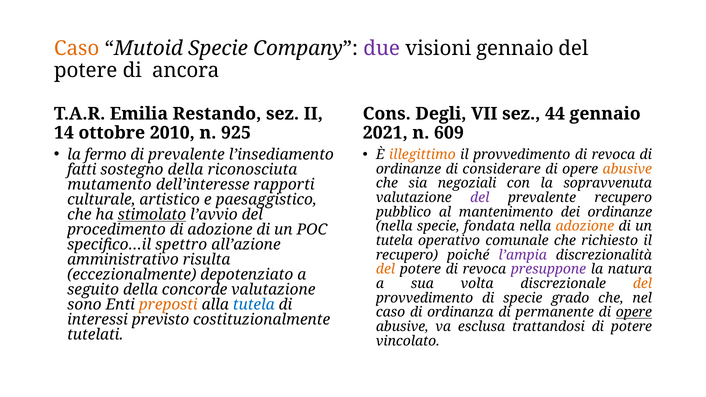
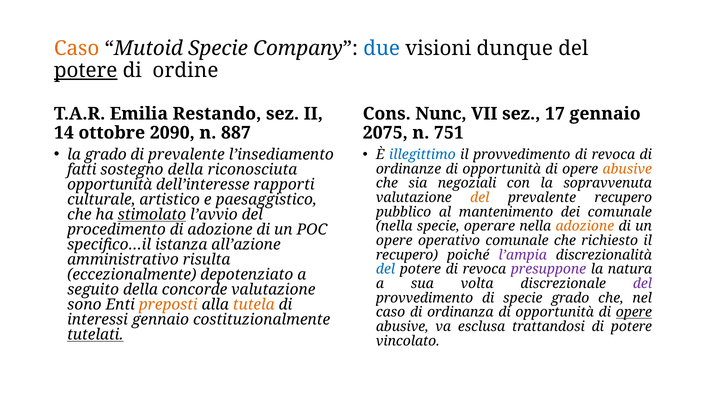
due colour: purple -> blue (382, 48)
visioni gennaio: gennaio -> dunque (515, 48)
potere underline: none -> present (86, 70)
ancora: ancora -> ordine (185, 70)
Degli: Degli -> Nunc (441, 114)
44: 44 -> 17 (555, 114)
2010: 2010 -> 2090 (172, 133)
925: 925 -> 887 (236, 133)
2021: 2021 -> 2075 (385, 133)
609: 609 -> 751 (449, 133)
la fermo: fermo -> grado (106, 155)
illegittimo colour: orange -> blue (422, 155)
ordinanze di considerare: considerare -> opportunità (502, 169)
mutamento: mutamento -> opportunità (110, 185)
del colour: purple -> orange (480, 198)
dei ordinanze: ordinanze -> comunale (620, 212)
fondata: fondata -> operare (489, 226)
tutela: tutela -> opere (394, 241)
spettro: spettro -> istanza (181, 245)
del colour: orange -> blue (386, 269)
del colour: orange -> purple (642, 284)
tutela colour: blue -> orange (254, 305)
ordinanza di permanente: permanente -> opportunità (555, 312)
interessi previsto: previsto -> gennaio (160, 320)
tutelati underline: none -> present (95, 335)
